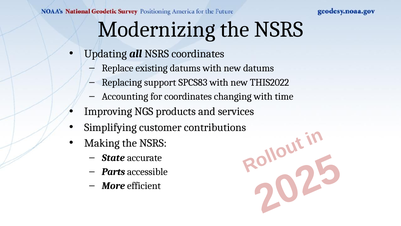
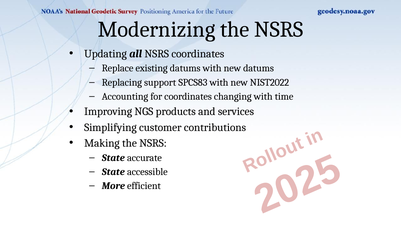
THIS2022: THIS2022 -> NIST2022 (270, 82)
Parts: Parts -> State (113, 171)
